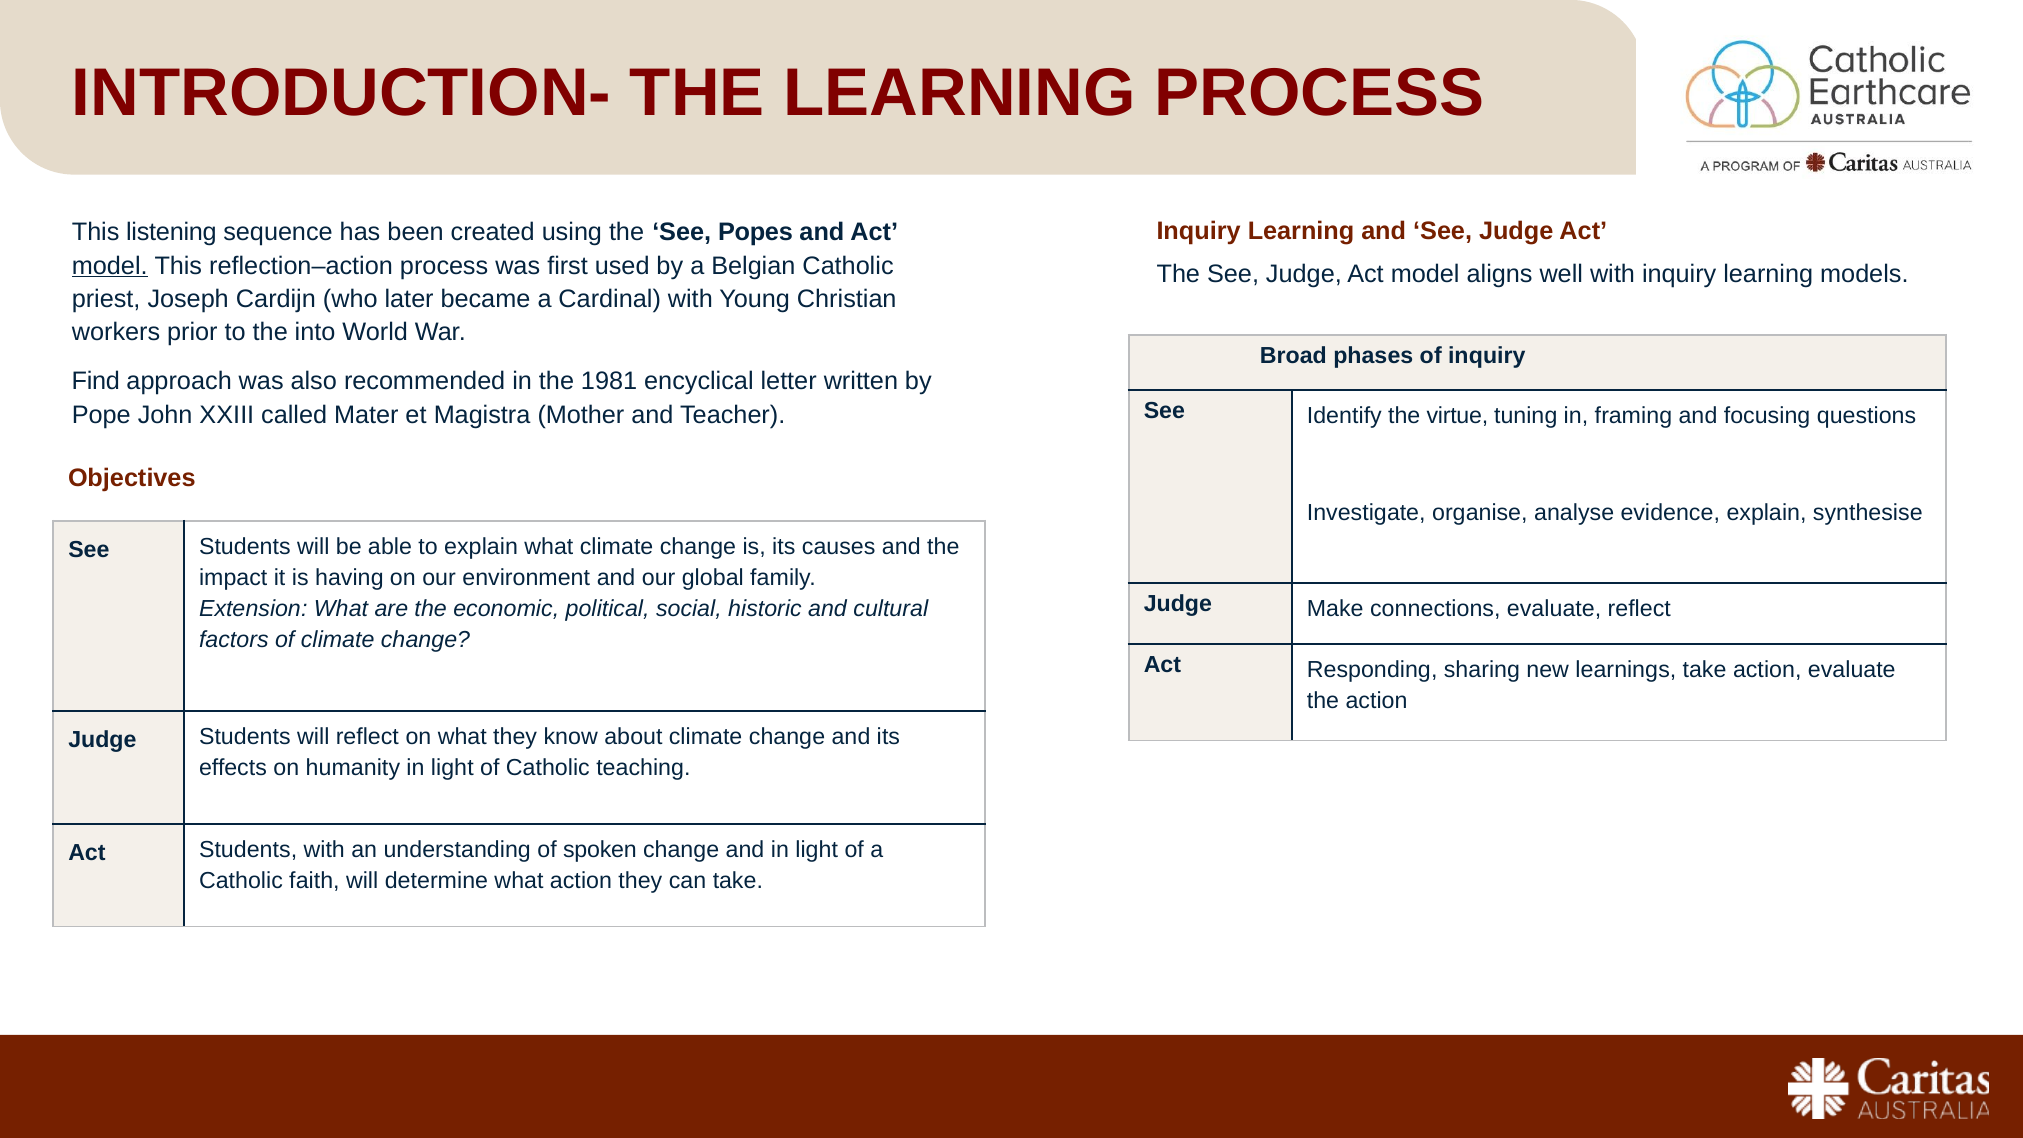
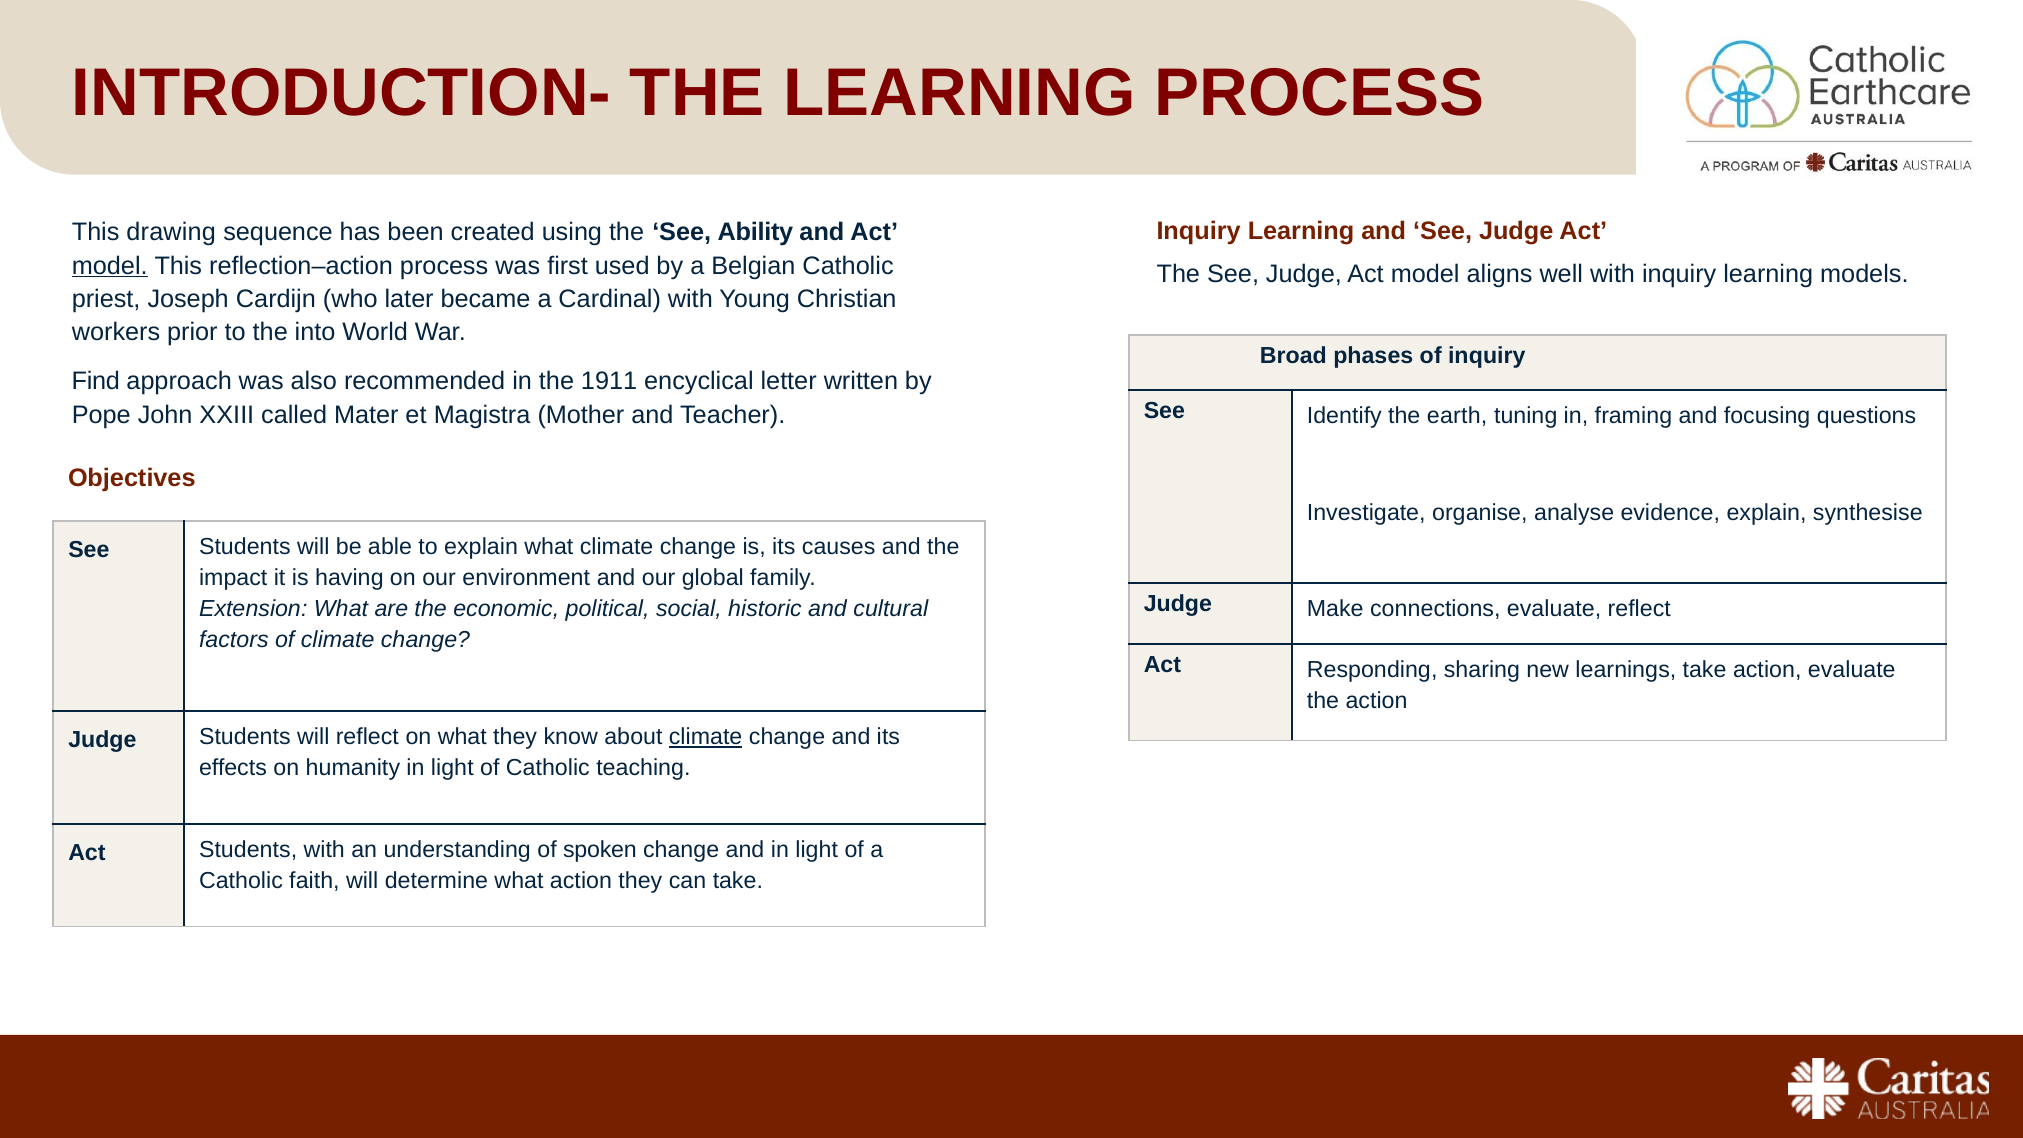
listening: listening -> drawing (171, 232)
Popes: Popes -> Ability (755, 232)
1981: 1981 -> 1911 (609, 381)
virtue: virtue -> earth (1457, 416)
climate underline: none -> present (706, 737)
